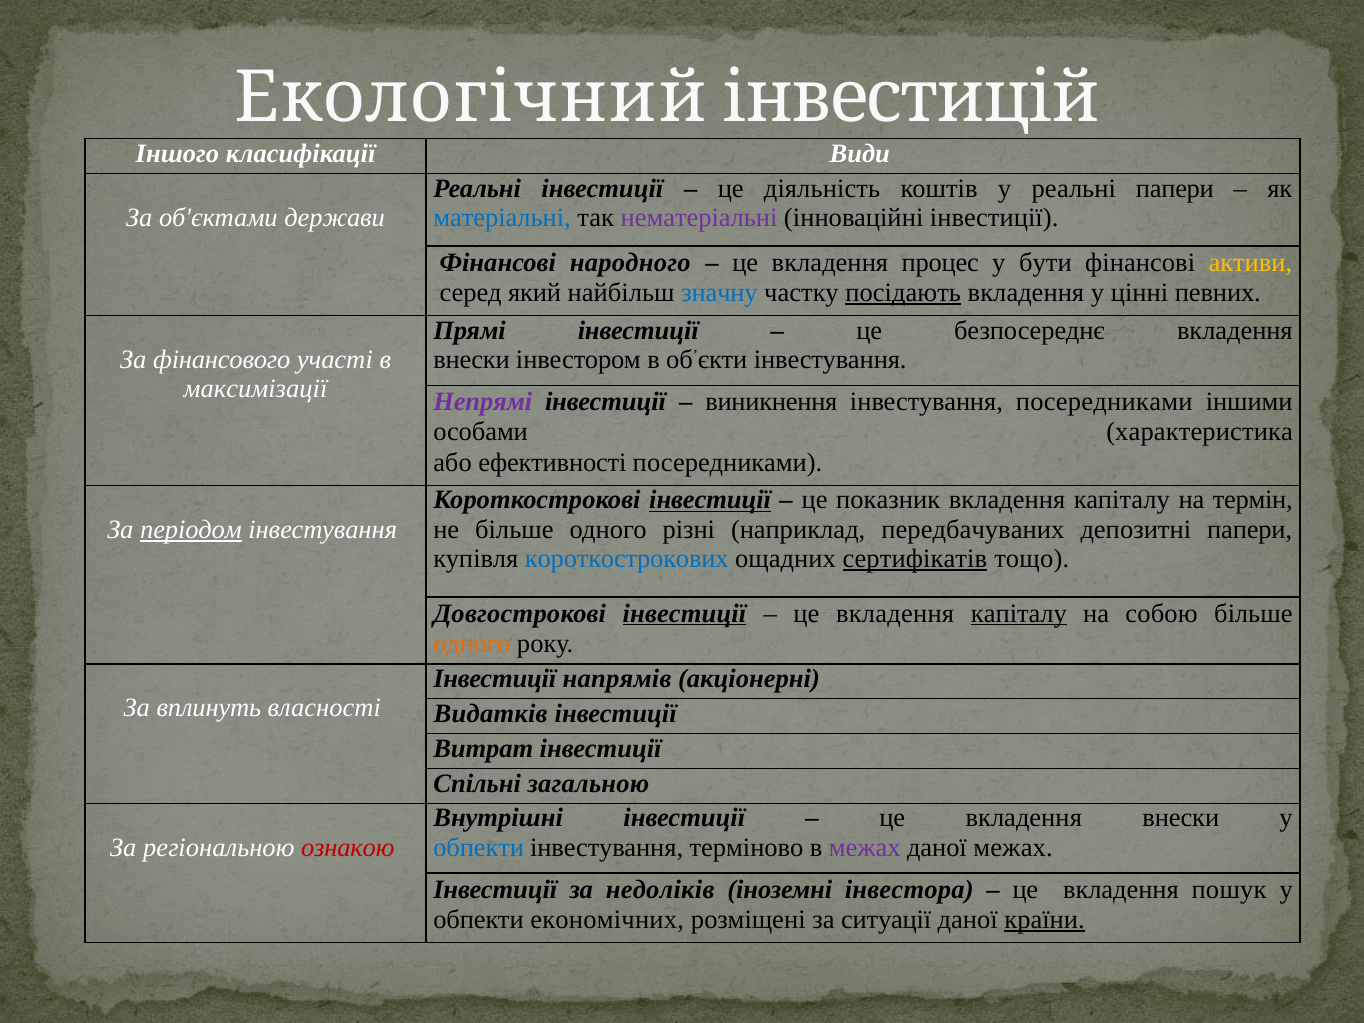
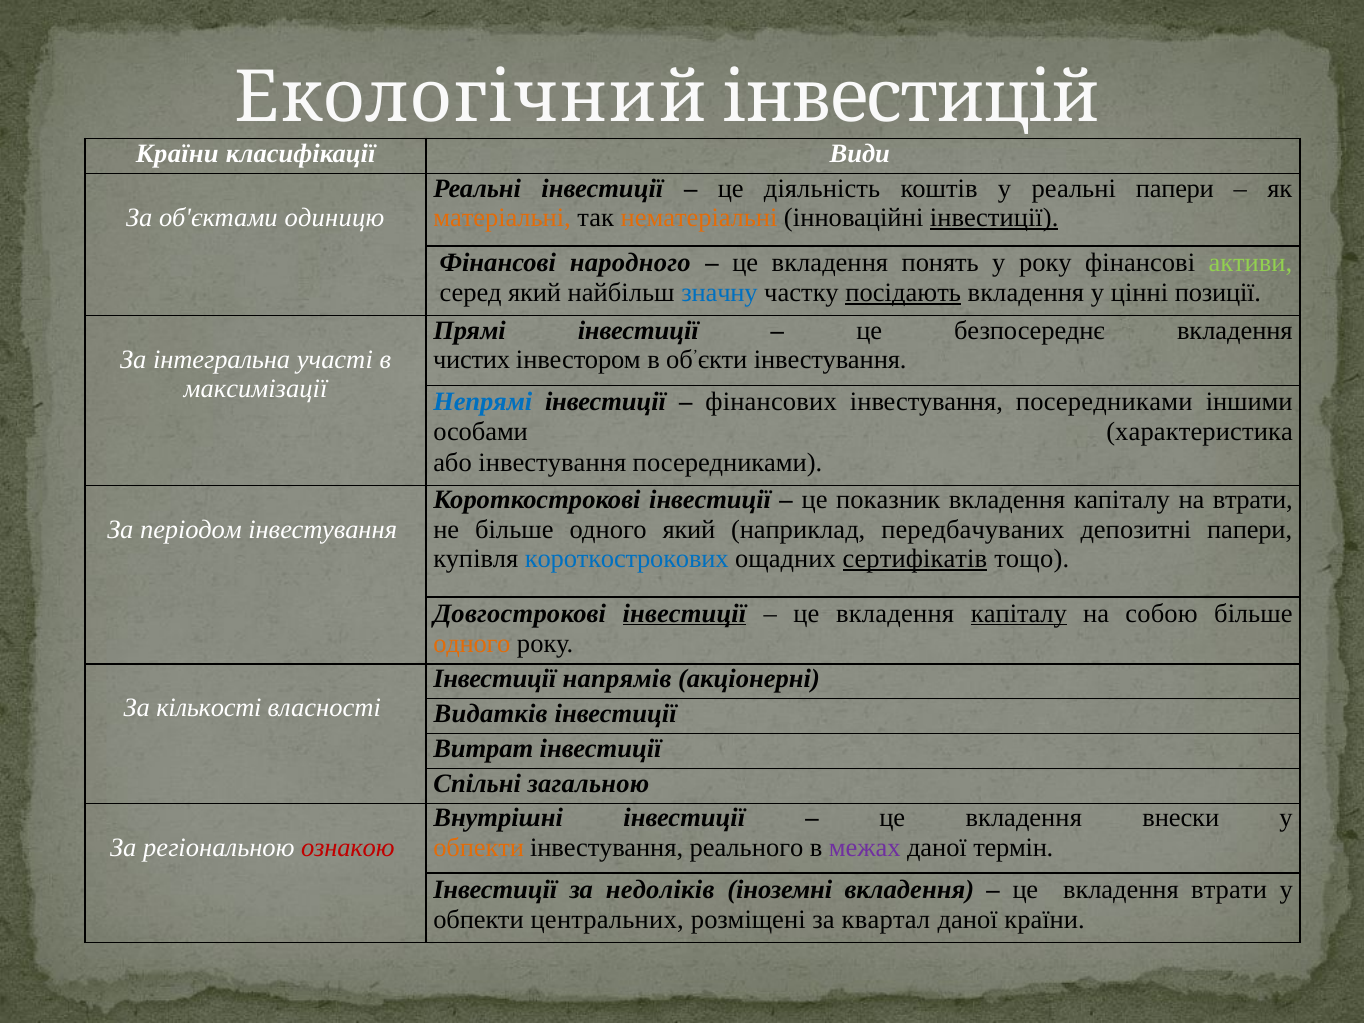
Іншого: Іншого -> Країни (177, 153)
держави: держави -> одиницю (334, 218)
матеріальні colour: blue -> orange (502, 218)
нематеріальні colour: purple -> orange (699, 218)
інвестиції underline: none -> present (994, 218)
процес: процес -> понять (940, 262)
у бути: бути -> року (1045, 262)
активи colour: yellow -> light green (1250, 262)
певних: певних -> позиції (1218, 293)
фінансового: фінансового -> інтегральна (222, 360)
внески: внески -> чистих (472, 360)
Непрямі colour: purple -> blue (483, 402)
виникнення: виникнення -> фінансових (771, 402)
або ефективності: ефективності -> інвестування (552, 463)
інвестиції underline: present -> none (710, 500)
на термін: термін -> втрати (1253, 500)
періодом underline: present -> none (191, 530)
одного різні: різні -> який (689, 530)
вплинуть: вплинуть -> кількості (209, 708)
обпекти colour: blue -> orange (479, 848)
терміново: терміново -> реального (746, 848)
даної межах: межах -> термін (1013, 848)
іноземні інвестора: інвестора -> вкладення (909, 889)
вкладення пошук: пошук -> втрати (1229, 889)
економічних: економічних -> центральних (607, 920)
ситуації: ситуації -> квартал (886, 920)
країни underline: present -> none (1045, 920)
